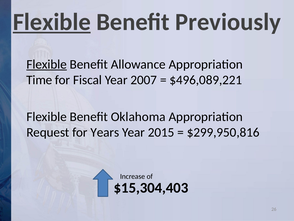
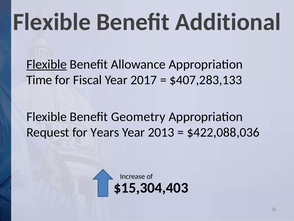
Flexible underline: present -> none (52, 22)
Previously: Previously -> Additional (228, 22)
2007: 2007 -> 2017 (144, 80)
$496,089,221: $496,089,221 -> $407,283,133 (206, 80)
Oklahoma: Oklahoma -> Geometry (138, 116)
2015: 2015 -> 2013 (161, 132)
$299,950,816: $299,950,816 -> $422,088,036 (223, 132)
